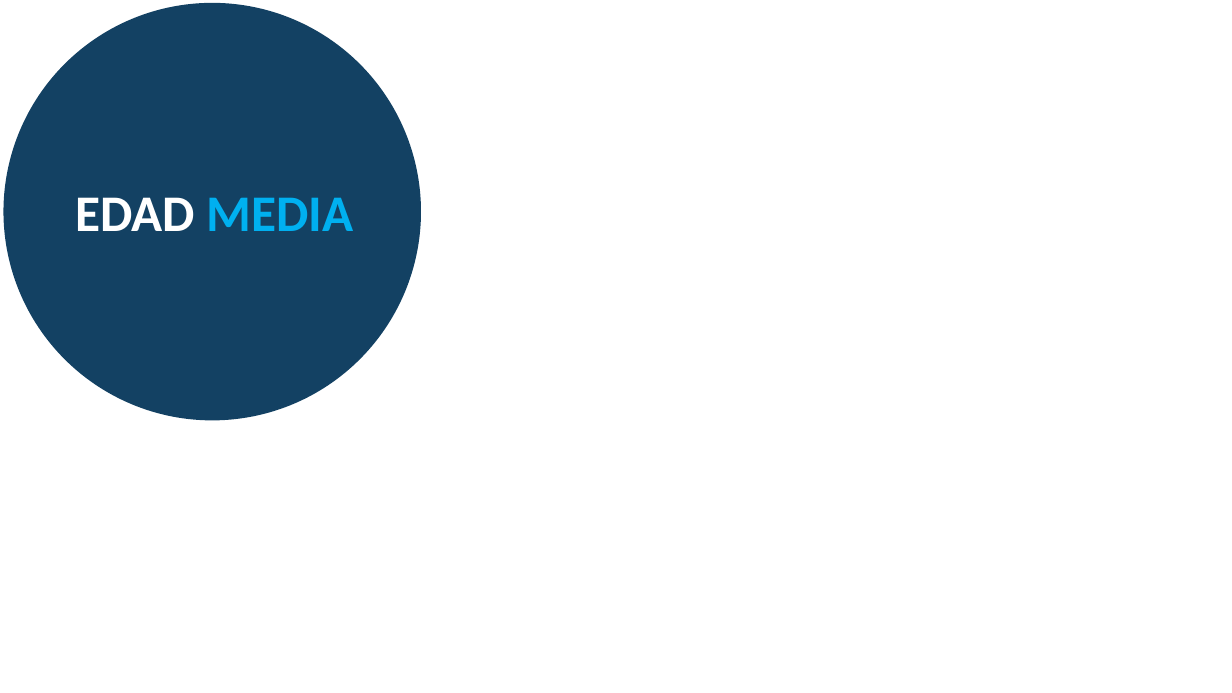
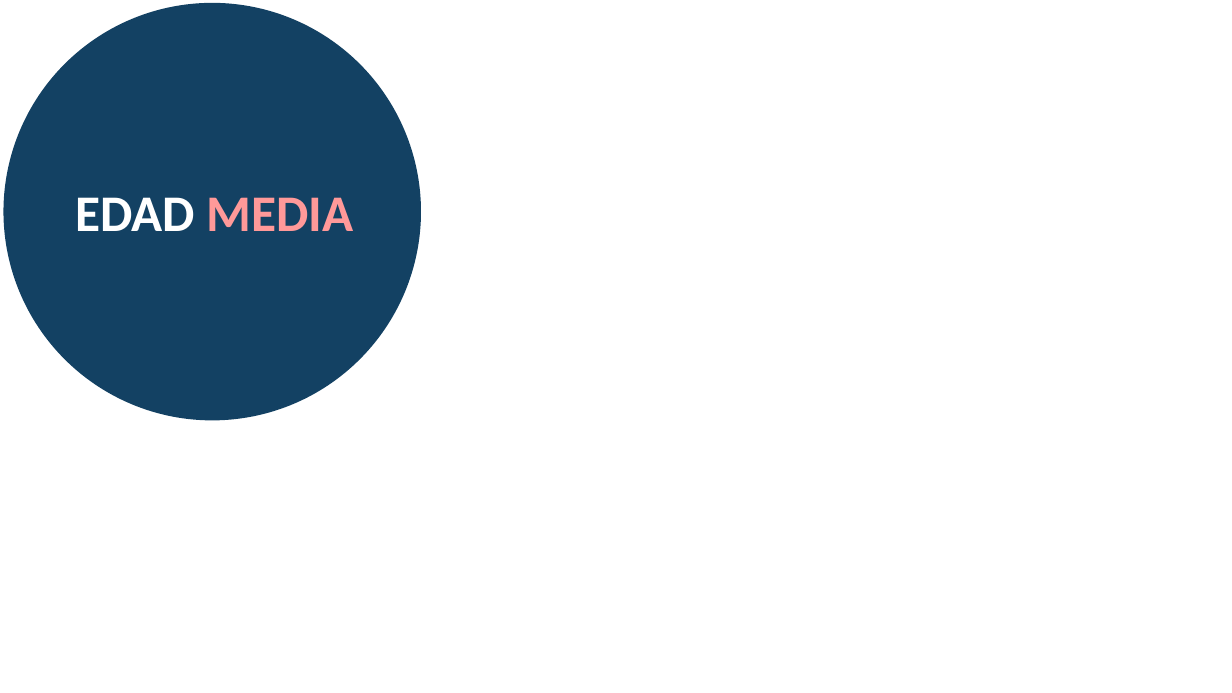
MEDIA colour: light blue -> pink (280, 215)
